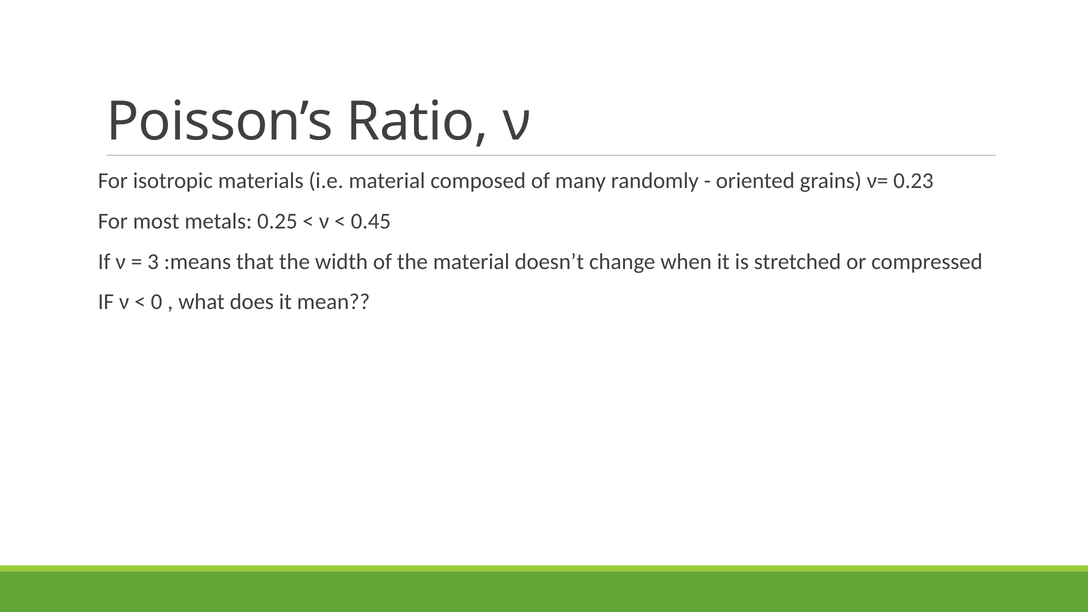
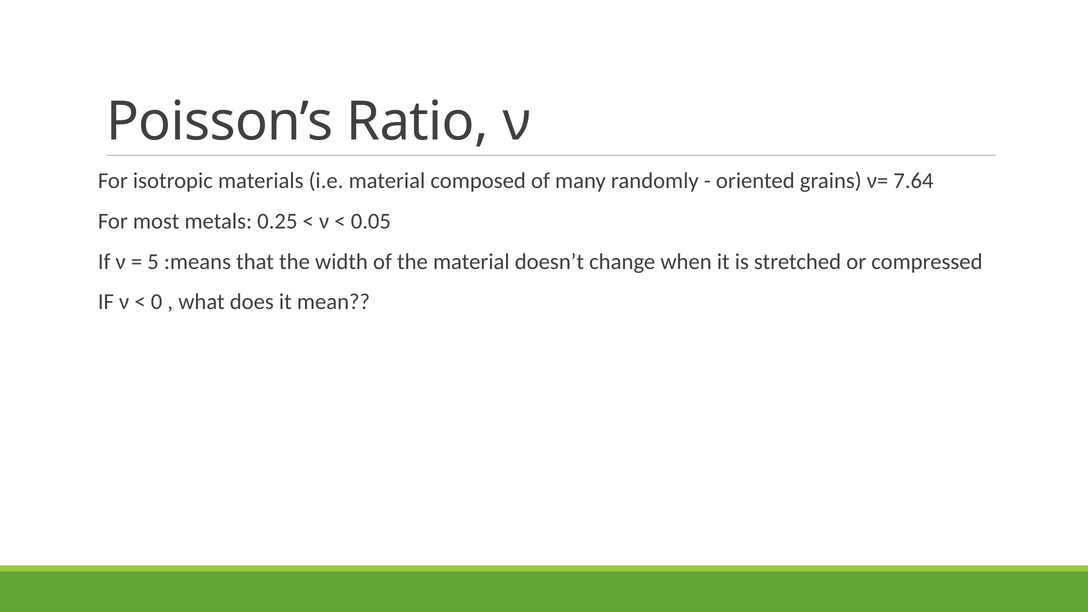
0.23: 0.23 -> 7.64 (913, 181)
0.45: 0.45 -> 0.05 (371, 221)
3: 3 -> 5 (153, 262)
